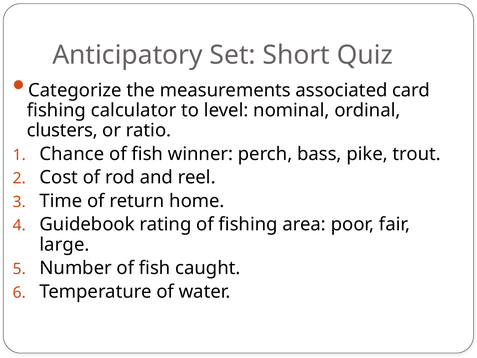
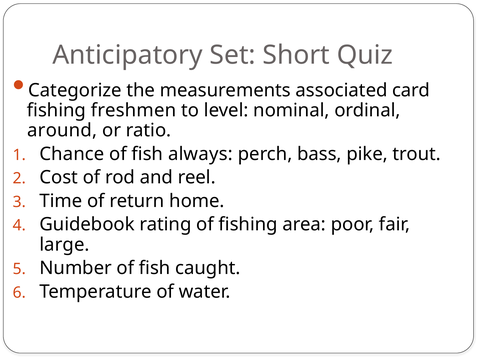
calculator: calculator -> freshmen (134, 110)
clusters: clusters -> around (62, 130)
winner: winner -> always (200, 154)
